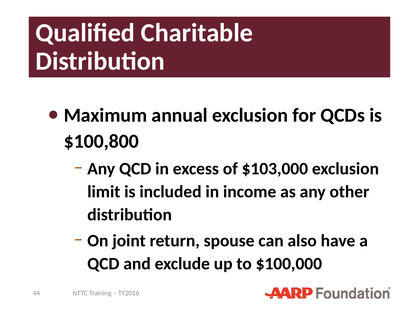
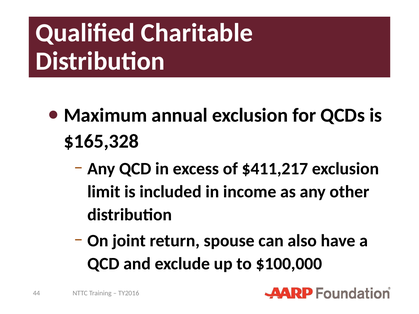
$100,800: $100,800 -> $165,328 (101, 142)
$103,000: $103,000 -> $411,217 (275, 169)
